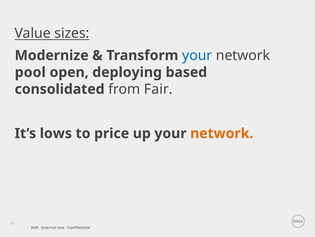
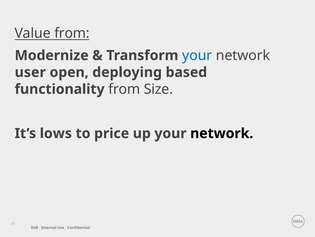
Value sizes: sizes -> from (72, 33)
pool: pool -> user (30, 72)
consolidated: consolidated -> functionality (60, 89)
Fair: Fair -> Size (158, 89)
network colour: orange -> black (222, 133)
